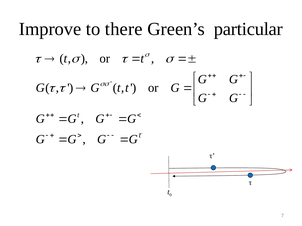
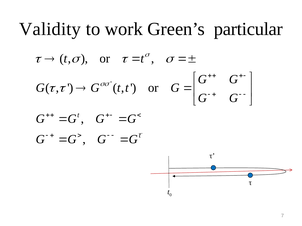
Improve: Improve -> Validity (50, 29)
there: there -> work (124, 29)
